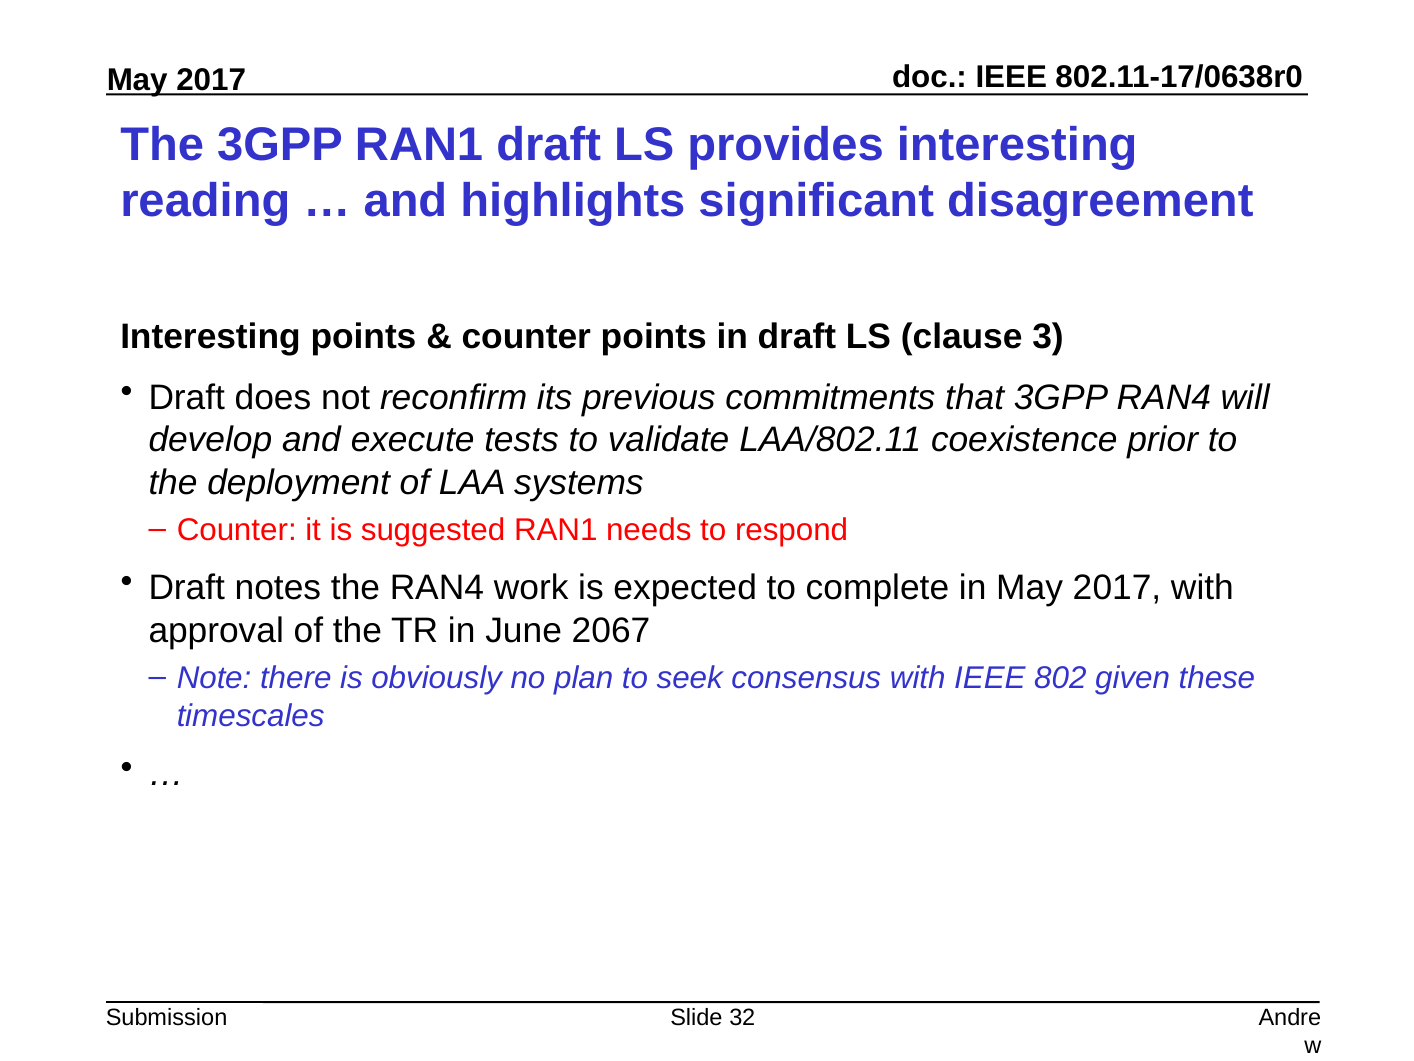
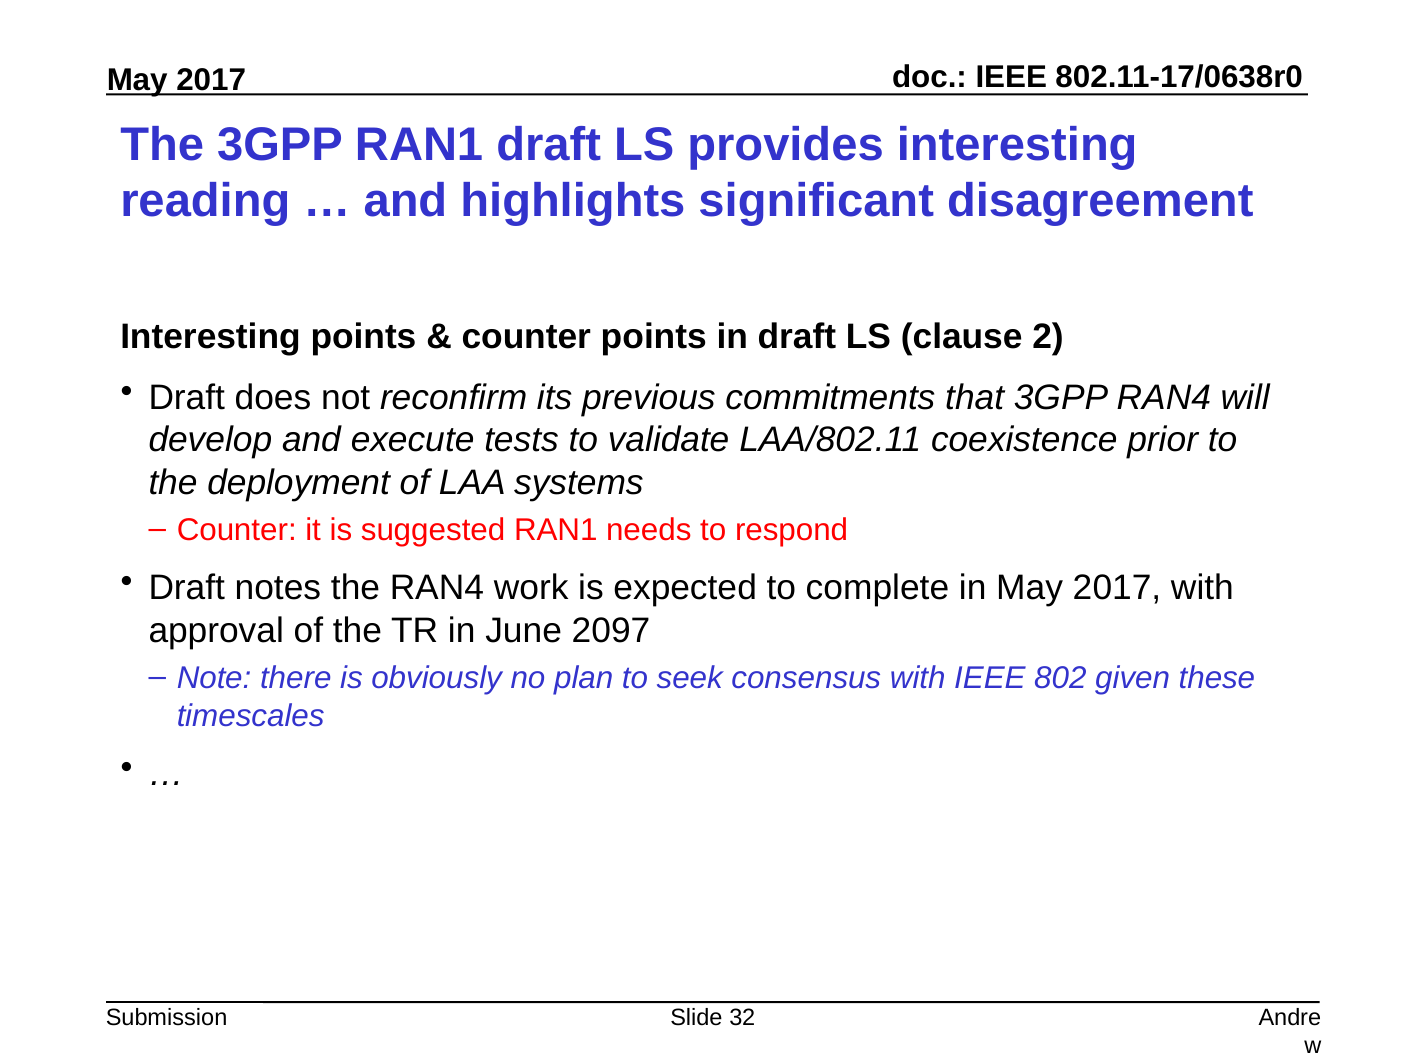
3: 3 -> 2 (1048, 337)
2067: 2067 -> 2097 (611, 630)
